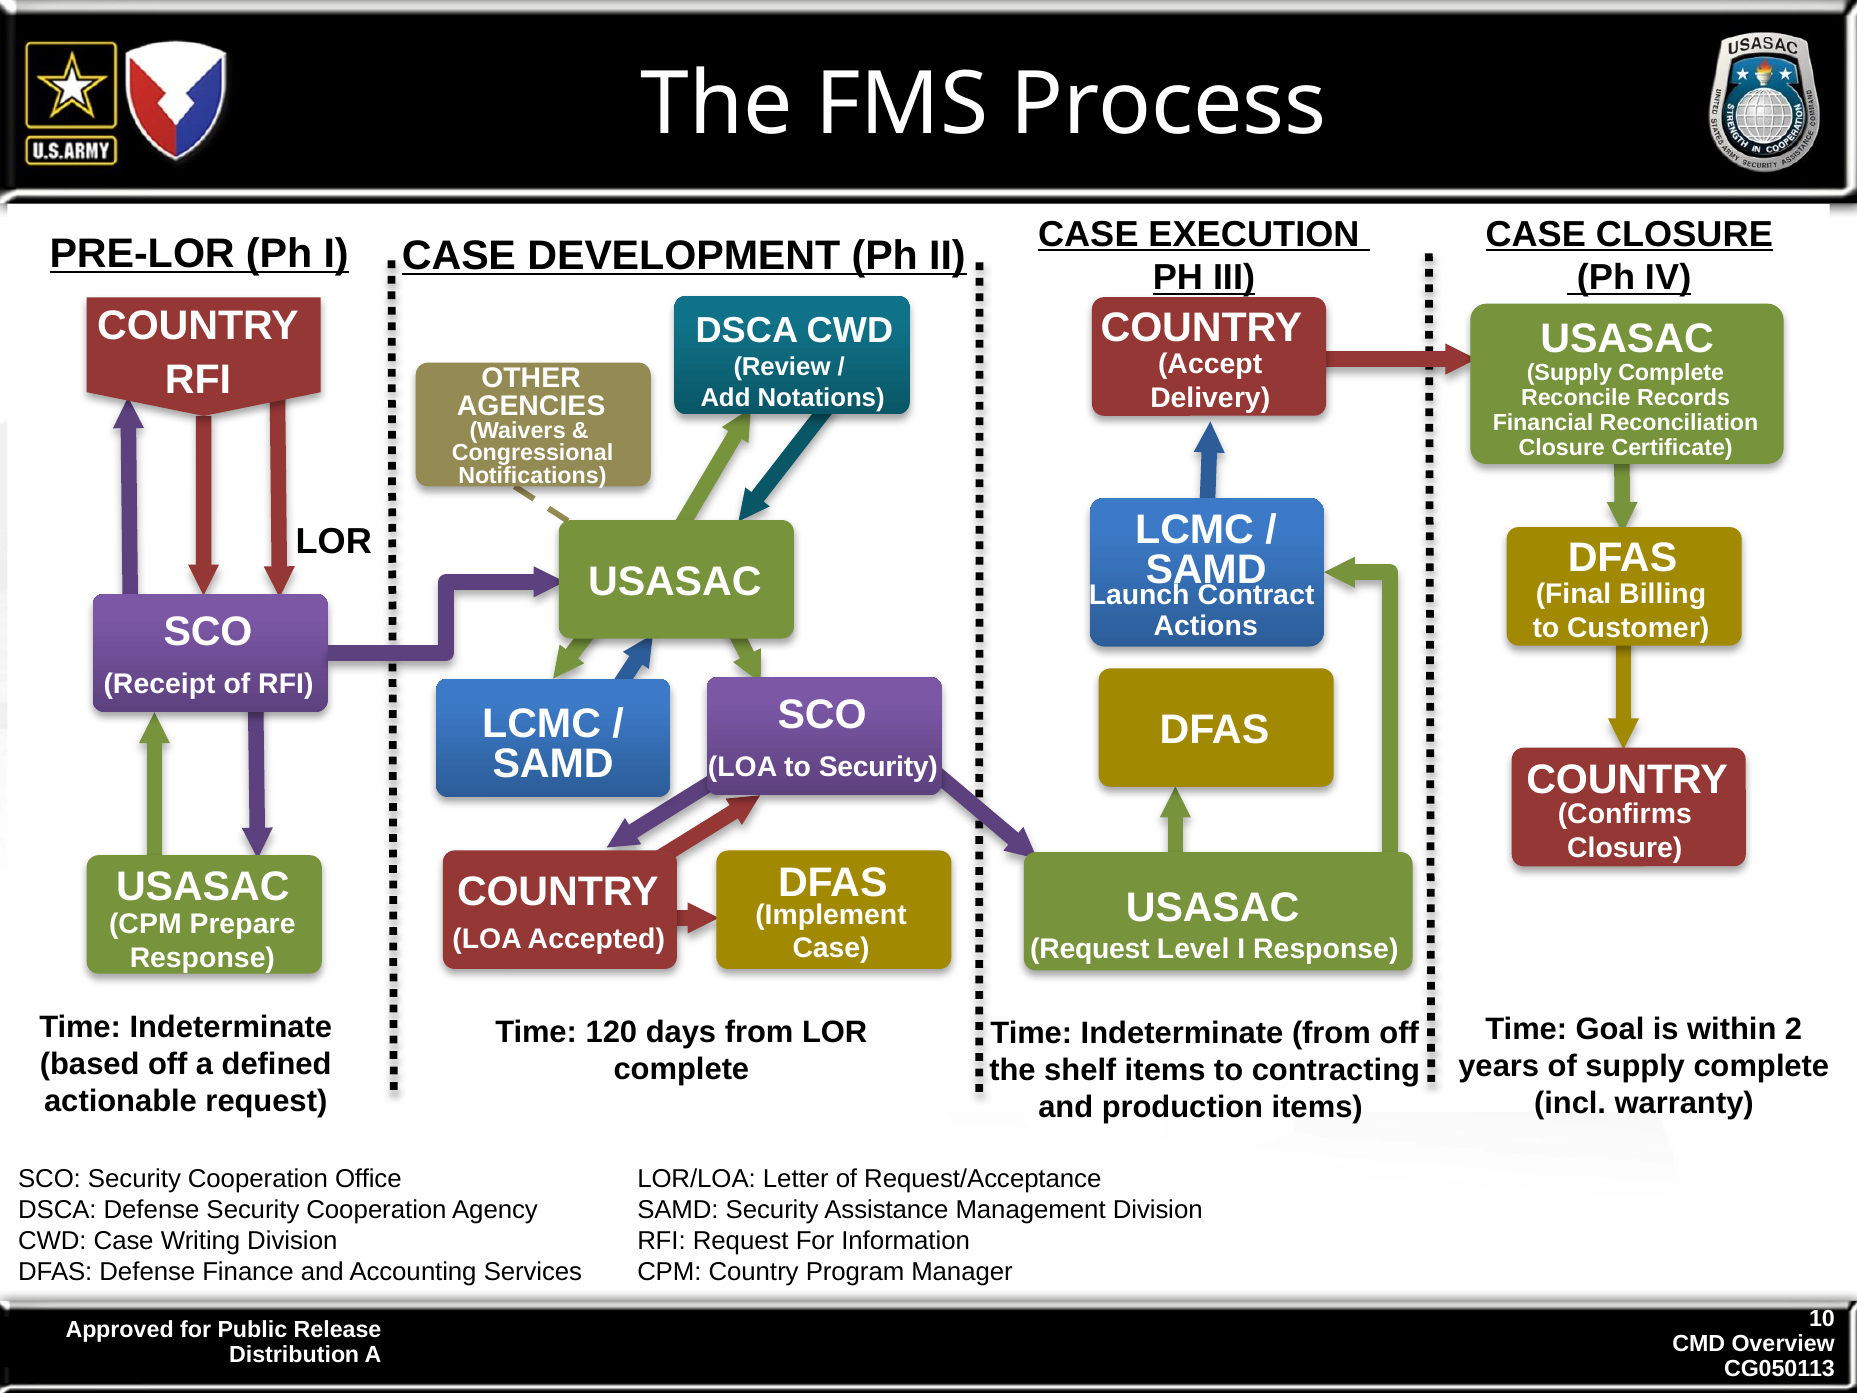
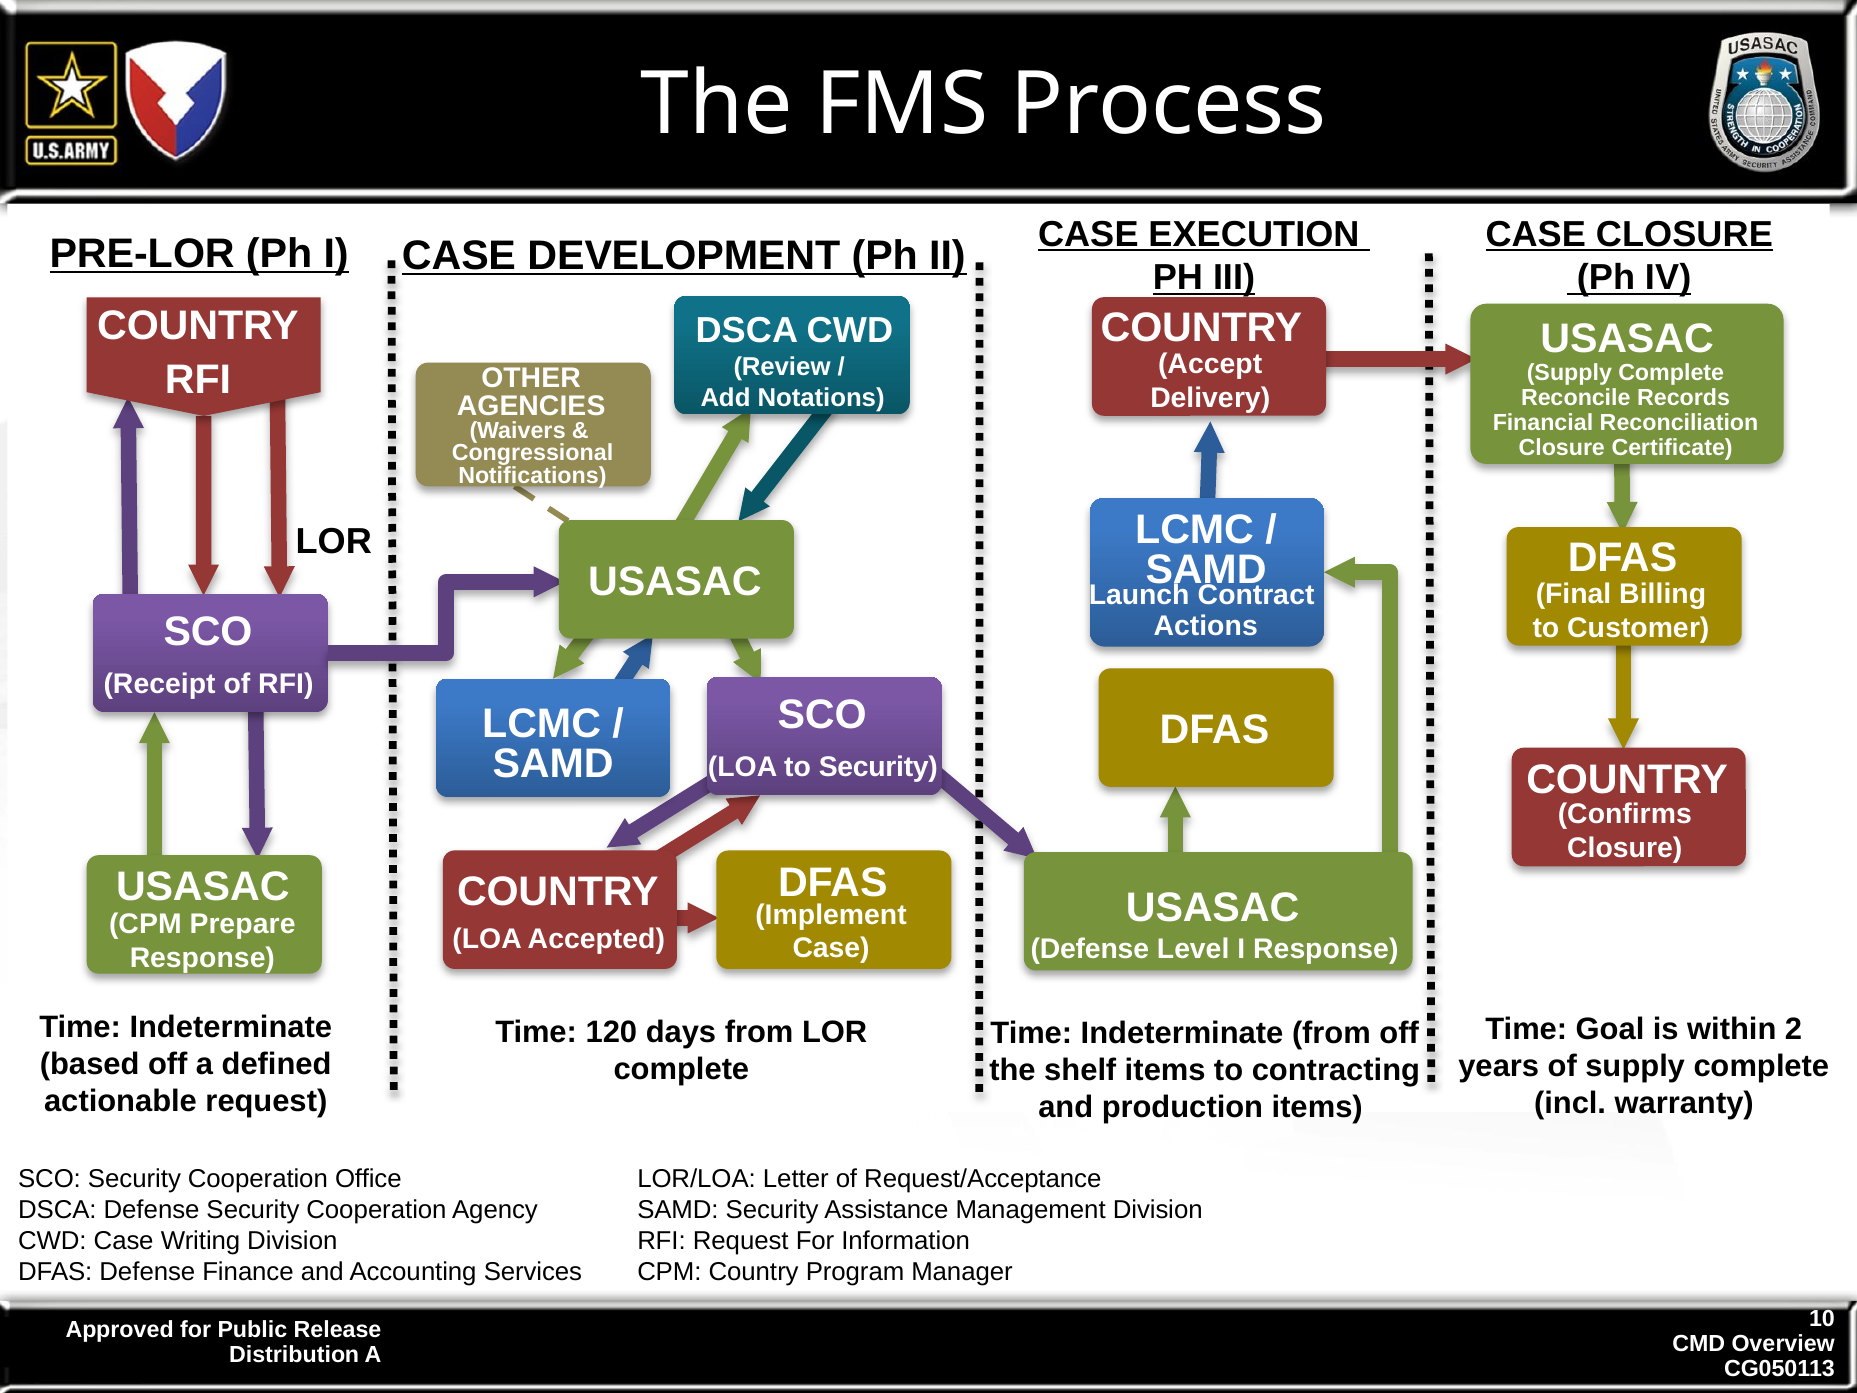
Request: Request -> Defense (1090, 949)
